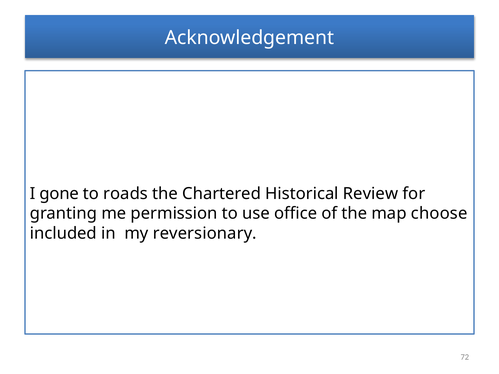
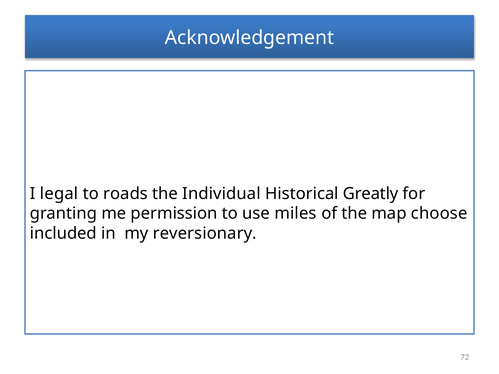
gone: gone -> legal (59, 194)
Chartered: Chartered -> Individual (222, 194)
Review: Review -> Greatly (371, 194)
office: office -> miles (296, 214)
